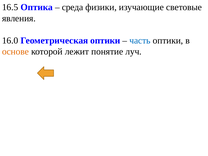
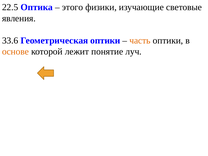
16.5: 16.5 -> 22.5 (10, 7)
среда: среда -> этого (73, 7)
16.0: 16.0 -> 33.6 (10, 41)
часть colour: blue -> orange (140, 41)
